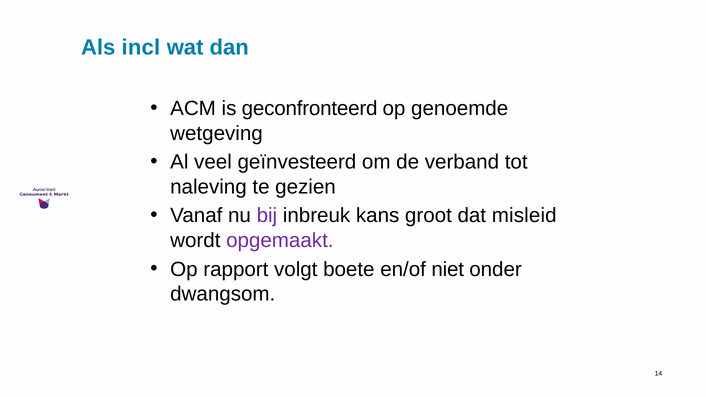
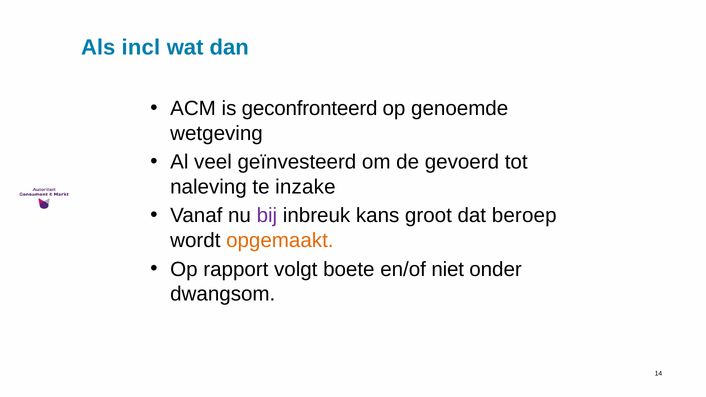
verband: verband -> gevoerd (462, 162)
gezien: gezien -> inzake (305, 187)
misleid: misleid -> beroep (524, 216)
opgemaakt colour: purple -> orange (280, 240)
